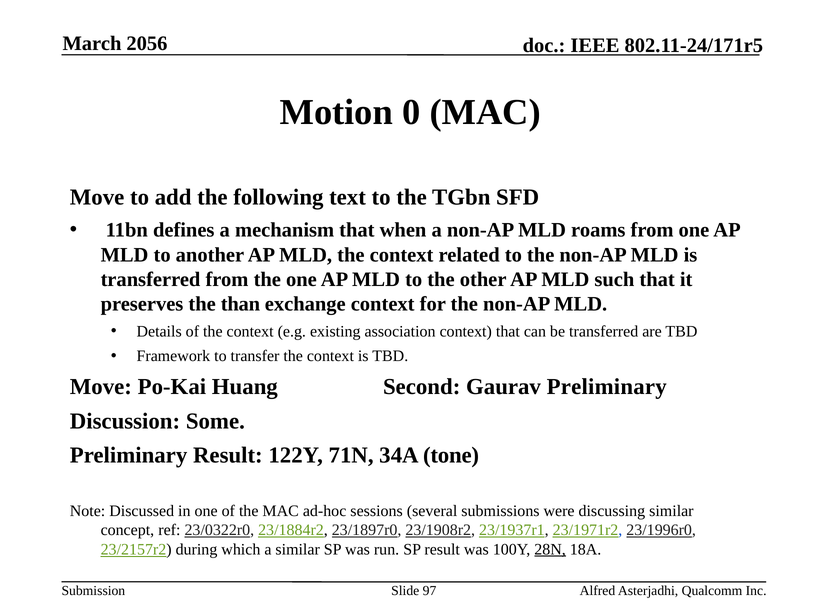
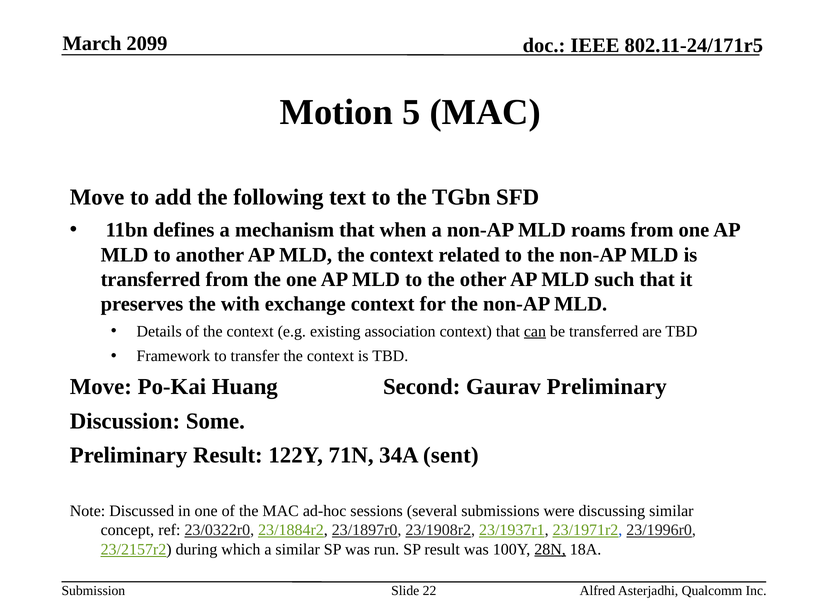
2056: 2056 -> 2099 (147, 44)
0: 0 -> 5 (411, 112)
than: than -> with (240, 304)
can underline: none -> present (535, 331)
tone: tone -> sent (451, 455)
97: 97 -> 22 (430, 591)
